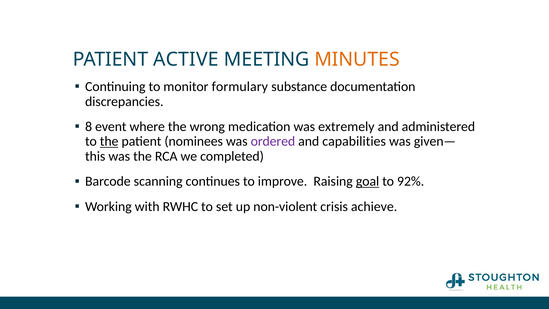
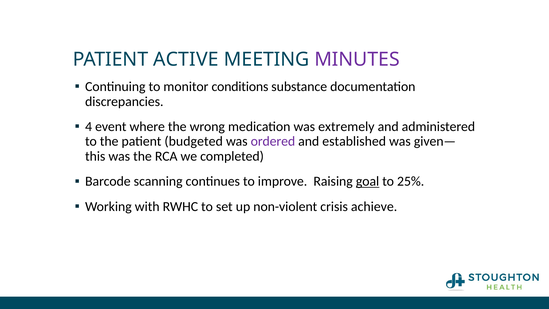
MINUTES colour: orange -> purple (357, 59)
formulary: formulary -> conditions (240, 87)
8: 8 -> 4 (89, 127)
the underline: present -> none (109, 141)
nominees: nominees -> budgeted (194, 141)
capabilities: capabilities -> established (354, 141)
92%: 92% -> 25% (411, 181)
